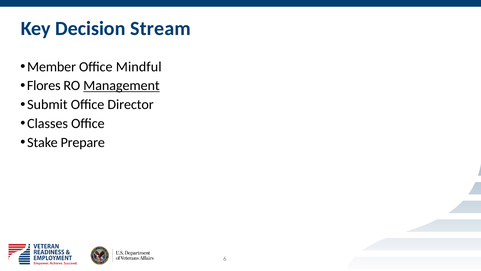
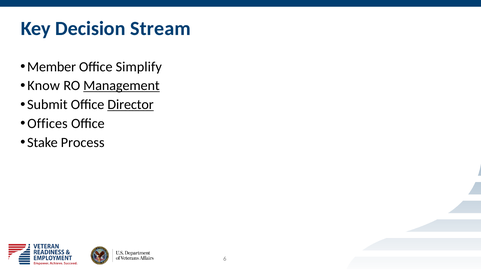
Mindful: Mindful -> Simplify (139, 67)
Flores: Flores -> Know (44, 86)
Director underline: none -> present (131, 104)
Classes: Classes -> Offices (47, 123)
Prepare: Prepare -> Process (83, 142)
